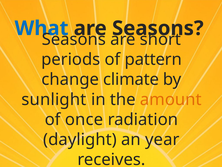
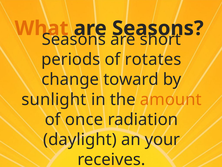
What colour: blue -> orange (42, 28)
pattern: pattern -> rotates (153, 59)
climate: climate -> toward (131, 79)
year: year -> your (162, 139)
